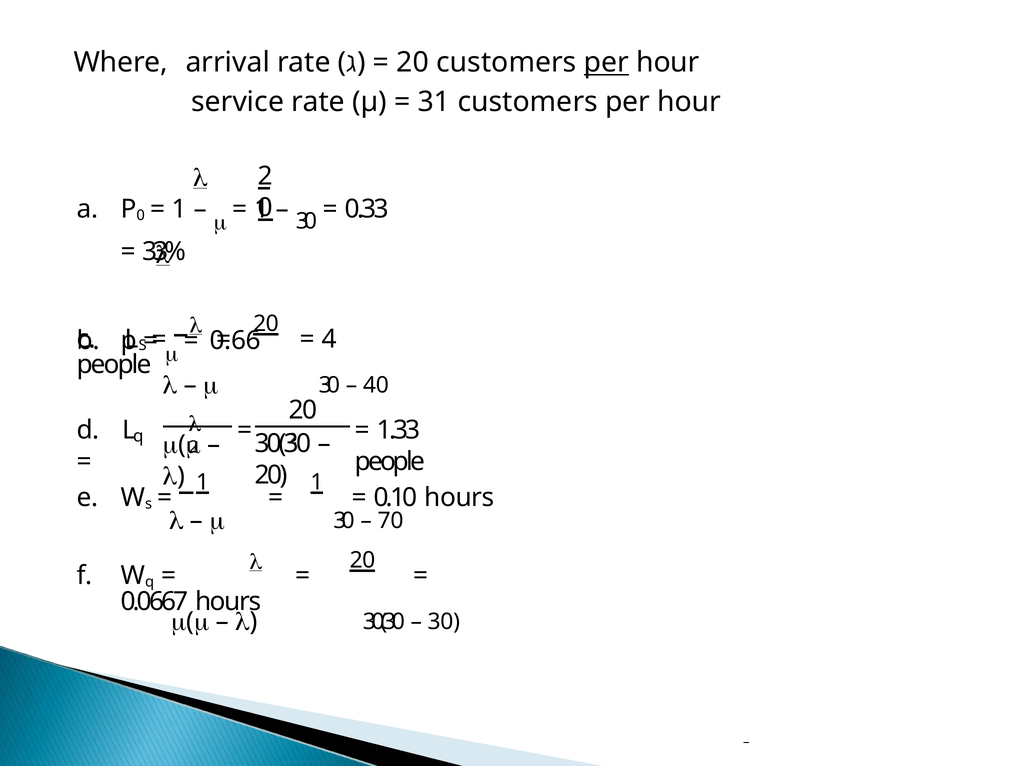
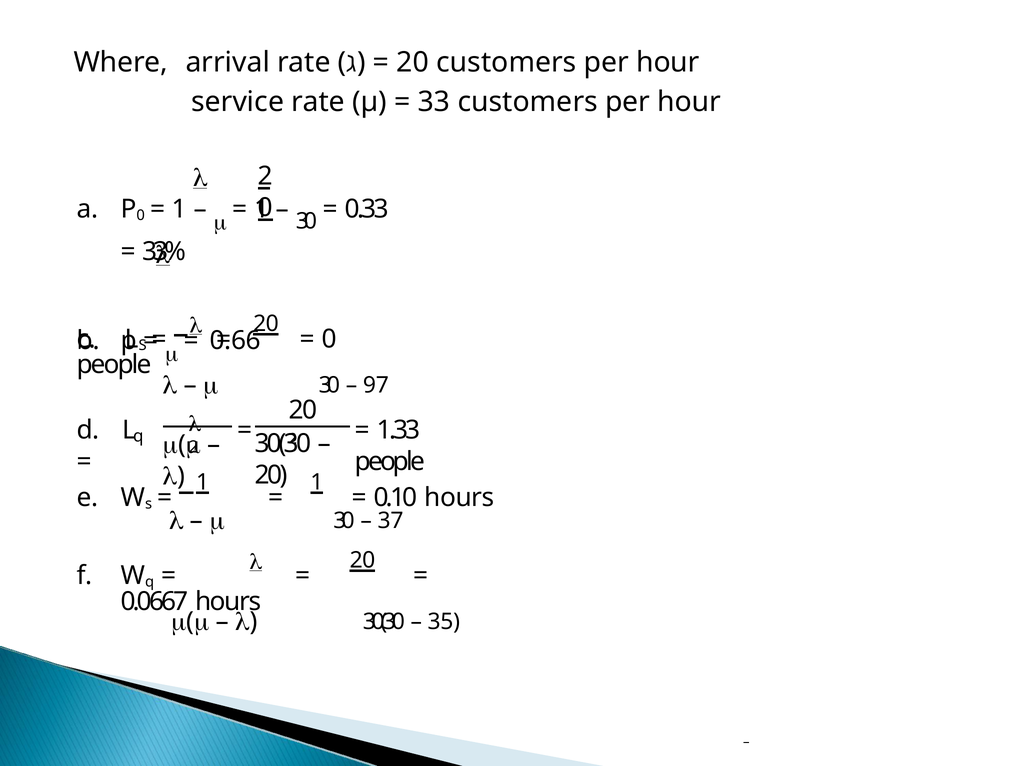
per underline: present -> none (606, 62)
31: 31 -> 33 (434, 102)
4: 4 -> 0 (329, 339)
40: 40 -> 97 (376, 385)
70: 70 -> 37 (391, 521)
30: 30 -> 35 (444, 622)
